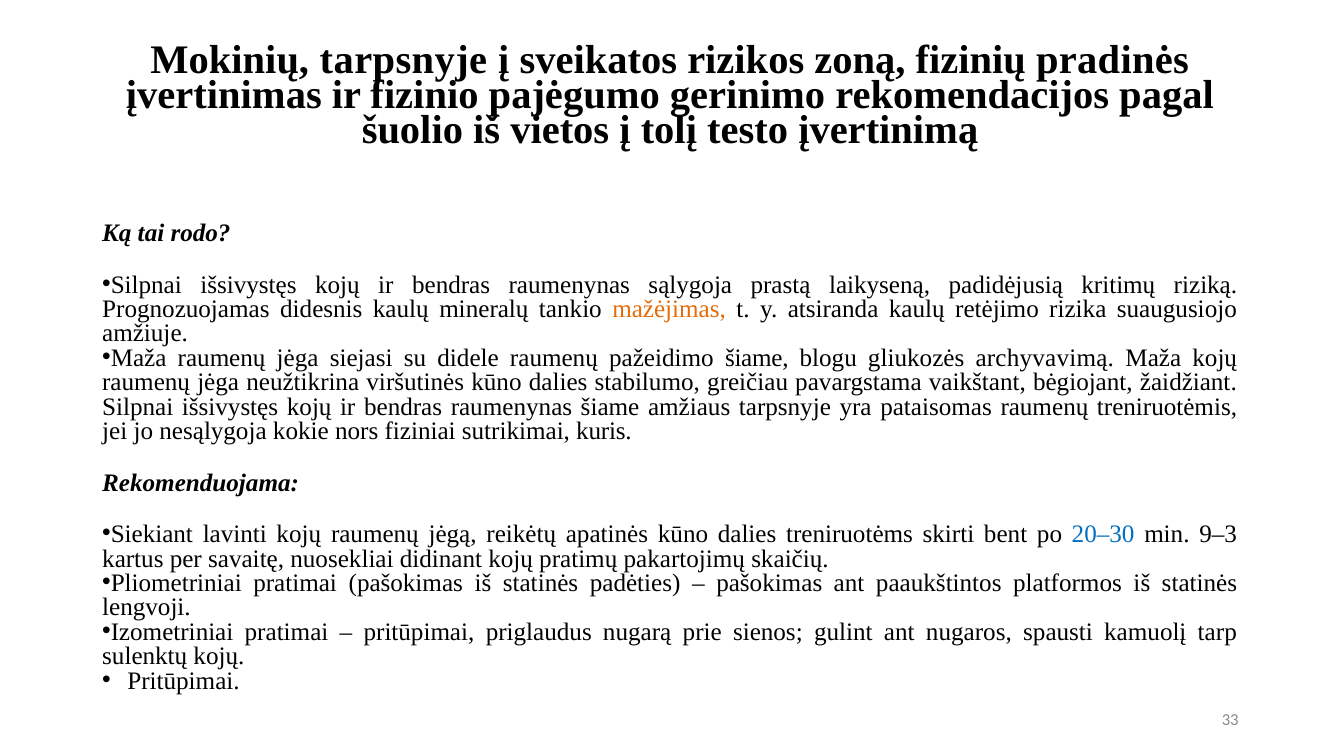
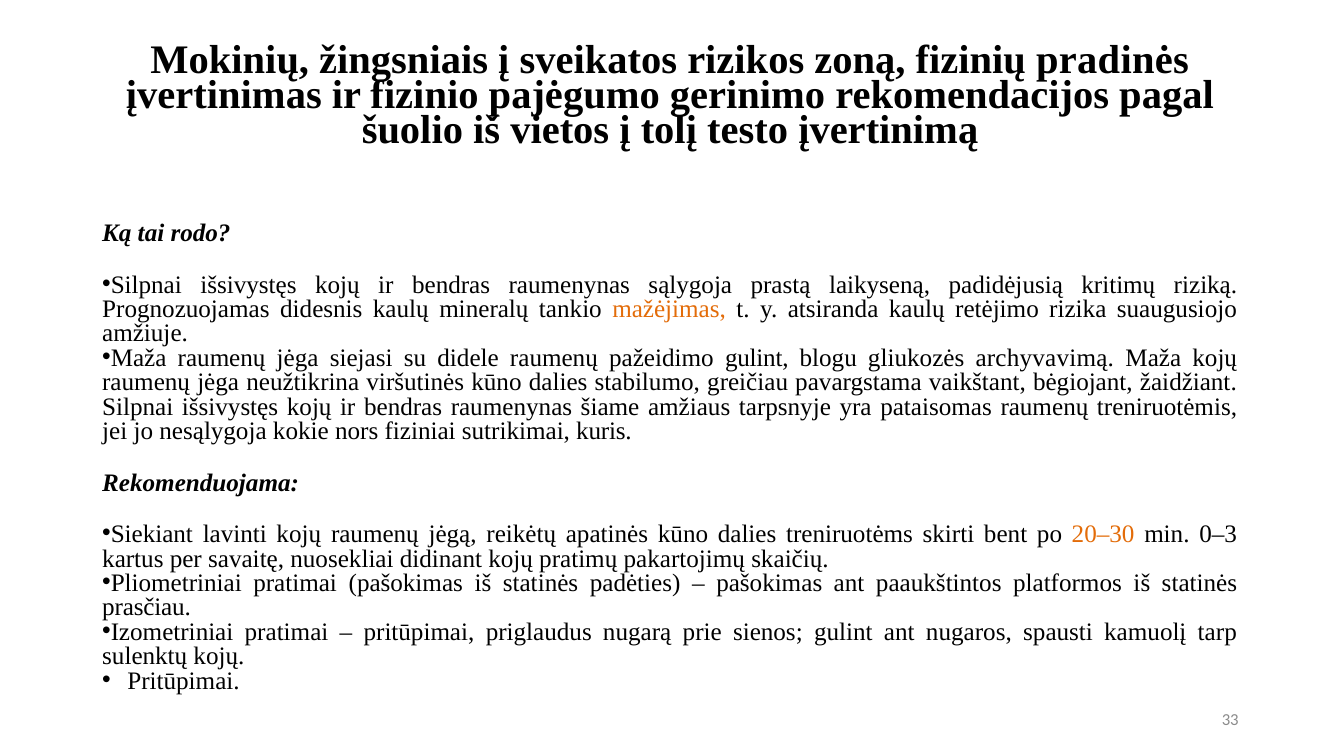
Mokinių tarpsnyje: tarpsnyje -> žingsniais (404, 60)
pažeidimo šiame: šiame -> gulint (757, 358)
20–30 colour: blue -> orange (1103, 535)
9–3: 9–3 -> 0–3 (1218, 535)
lengvoji: lengvoji -> prasčiau (147, 608)
